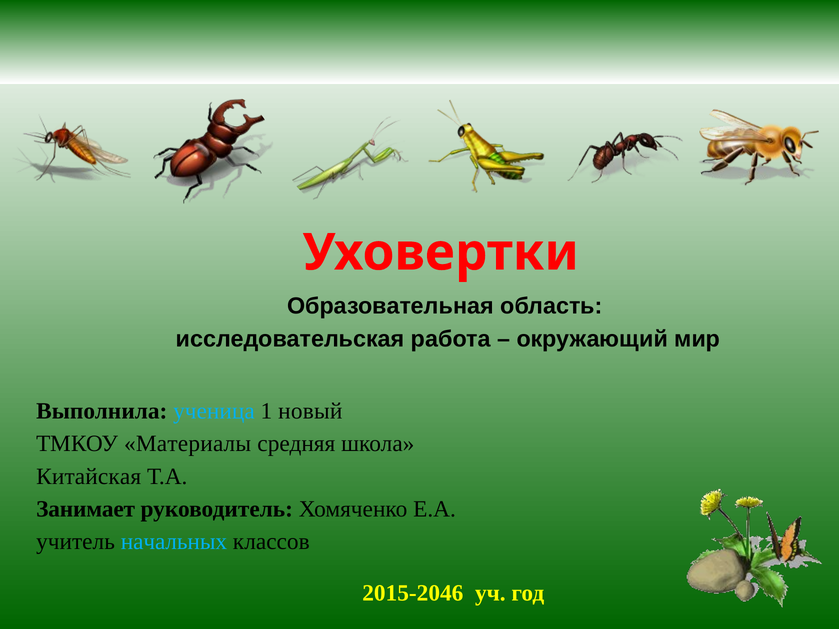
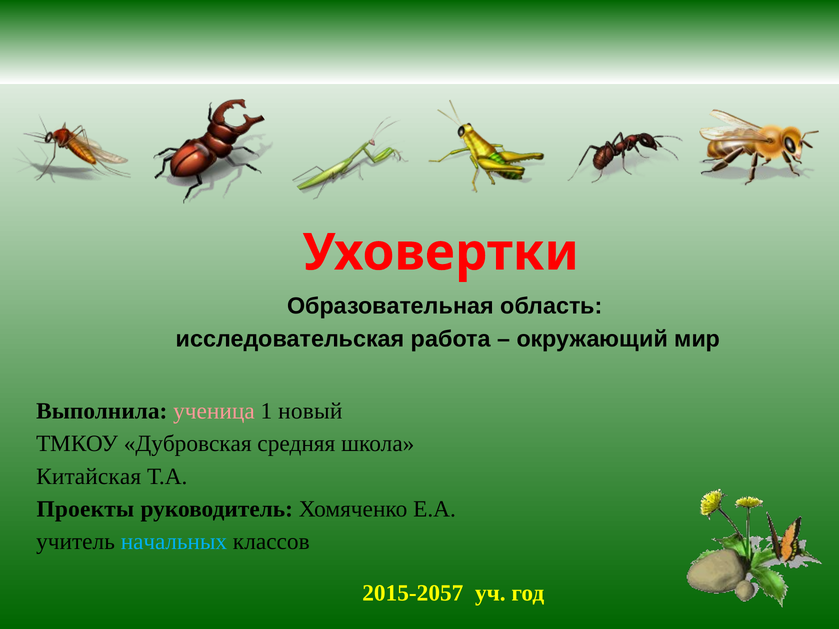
ученица colour: light blue -> pink (214, 411)
Материалы: Материалы -> Дубровская (188, 444)
Занимает: Занимает -> Проекты (85, 509)
2015-2046: 2015-2046 -> 2015-2057 (413, 593)
